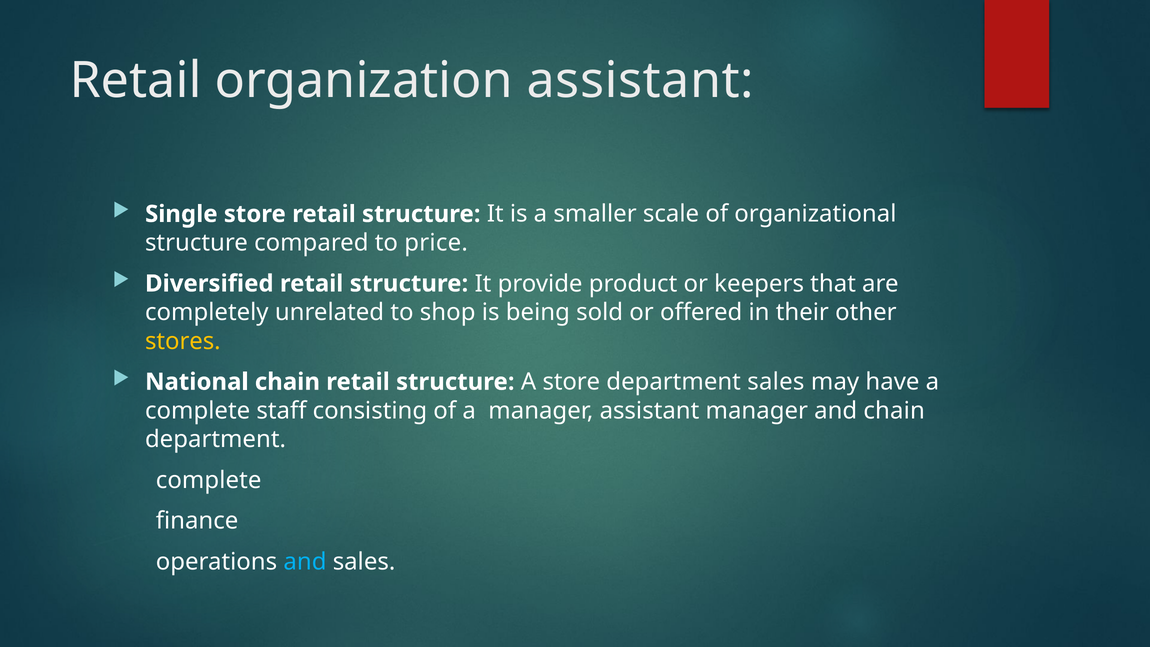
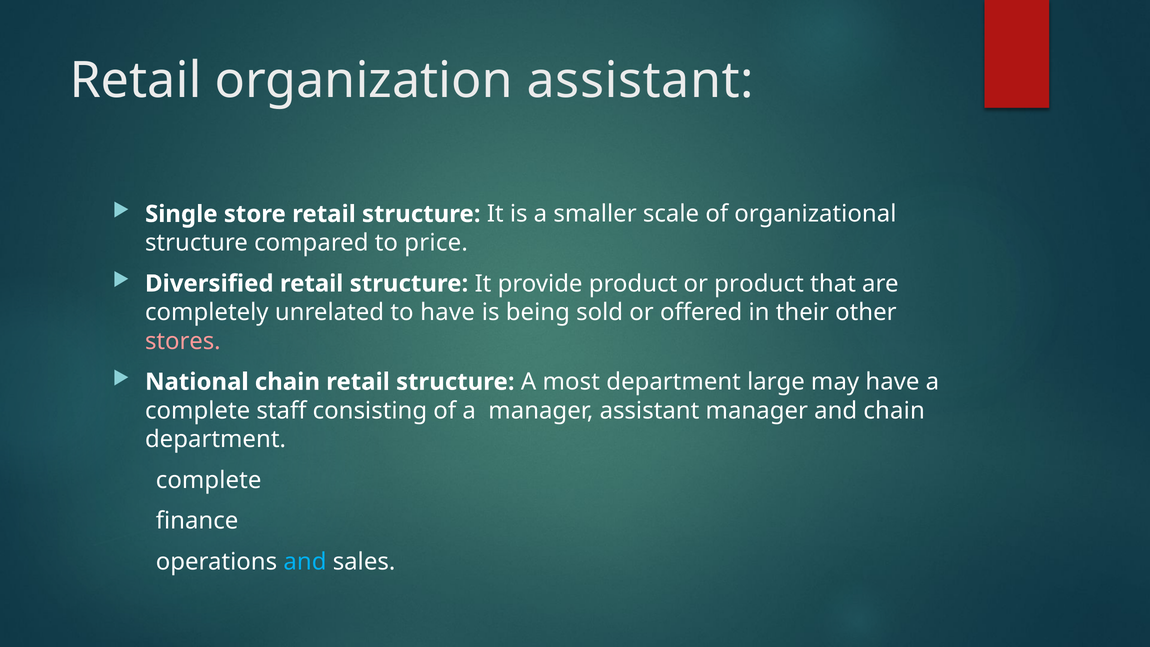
or keepers: keepers -> product (759, 284)
to shop: shop -> have (448, 312)
stores colour: yellow -> pink (183, 341)
A store: store -> most (571, 382)
department sales: sales -> large (776, 382)
